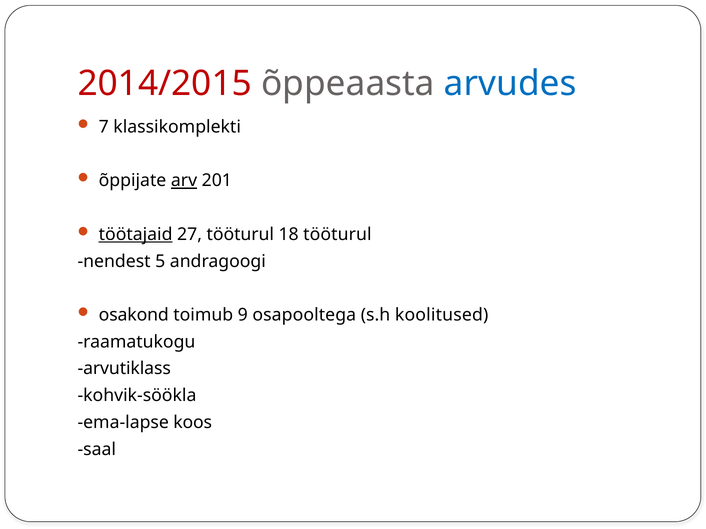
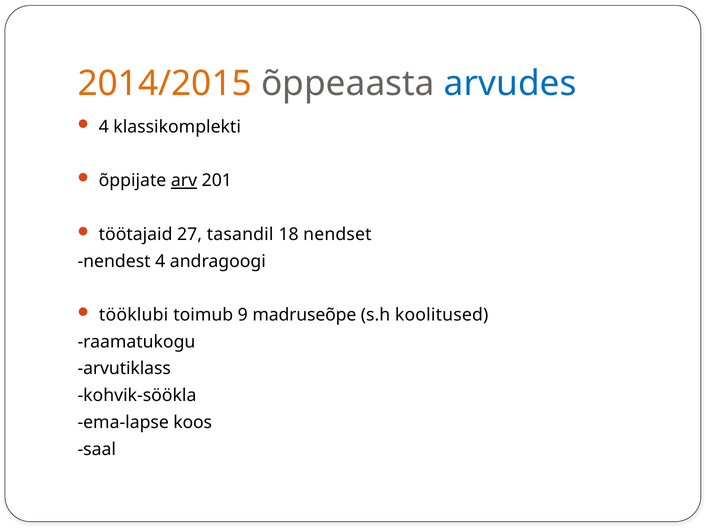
2014/2015 colour: red -> orange (165, 84)
7: 7 -> 4 (104, 127)
töötajaid underline: present -> none (136, 235)
27 tööturul: tööturul -> tasandil (240, 235)
18 tööturul: tööturul -> nendset (337, 235)
nendest 5: 5 -> 4 (160, 261)
osakond: osakond -> tööklubi (134, 315)
osapooltega: osapooltega -> madruseõpe (304, 315)
